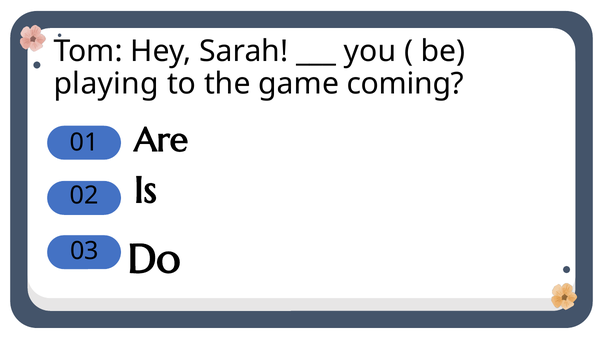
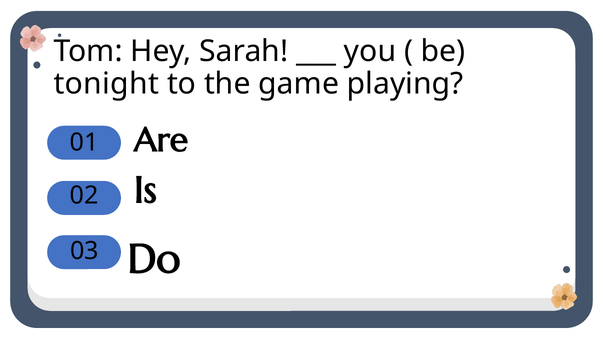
playing: playing -> tonight (106, 84)
coming: coming -> playing (405, 84)
